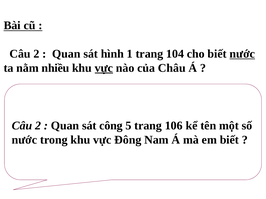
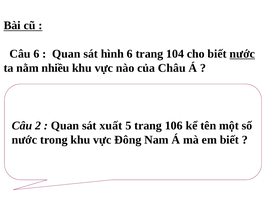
2: 2 -> 6 (36, 54)
hình 1: 1 -> 6 (130, 54)
vực underline: present -> none (104, 68)
công: công -> xuất (111, 126)
